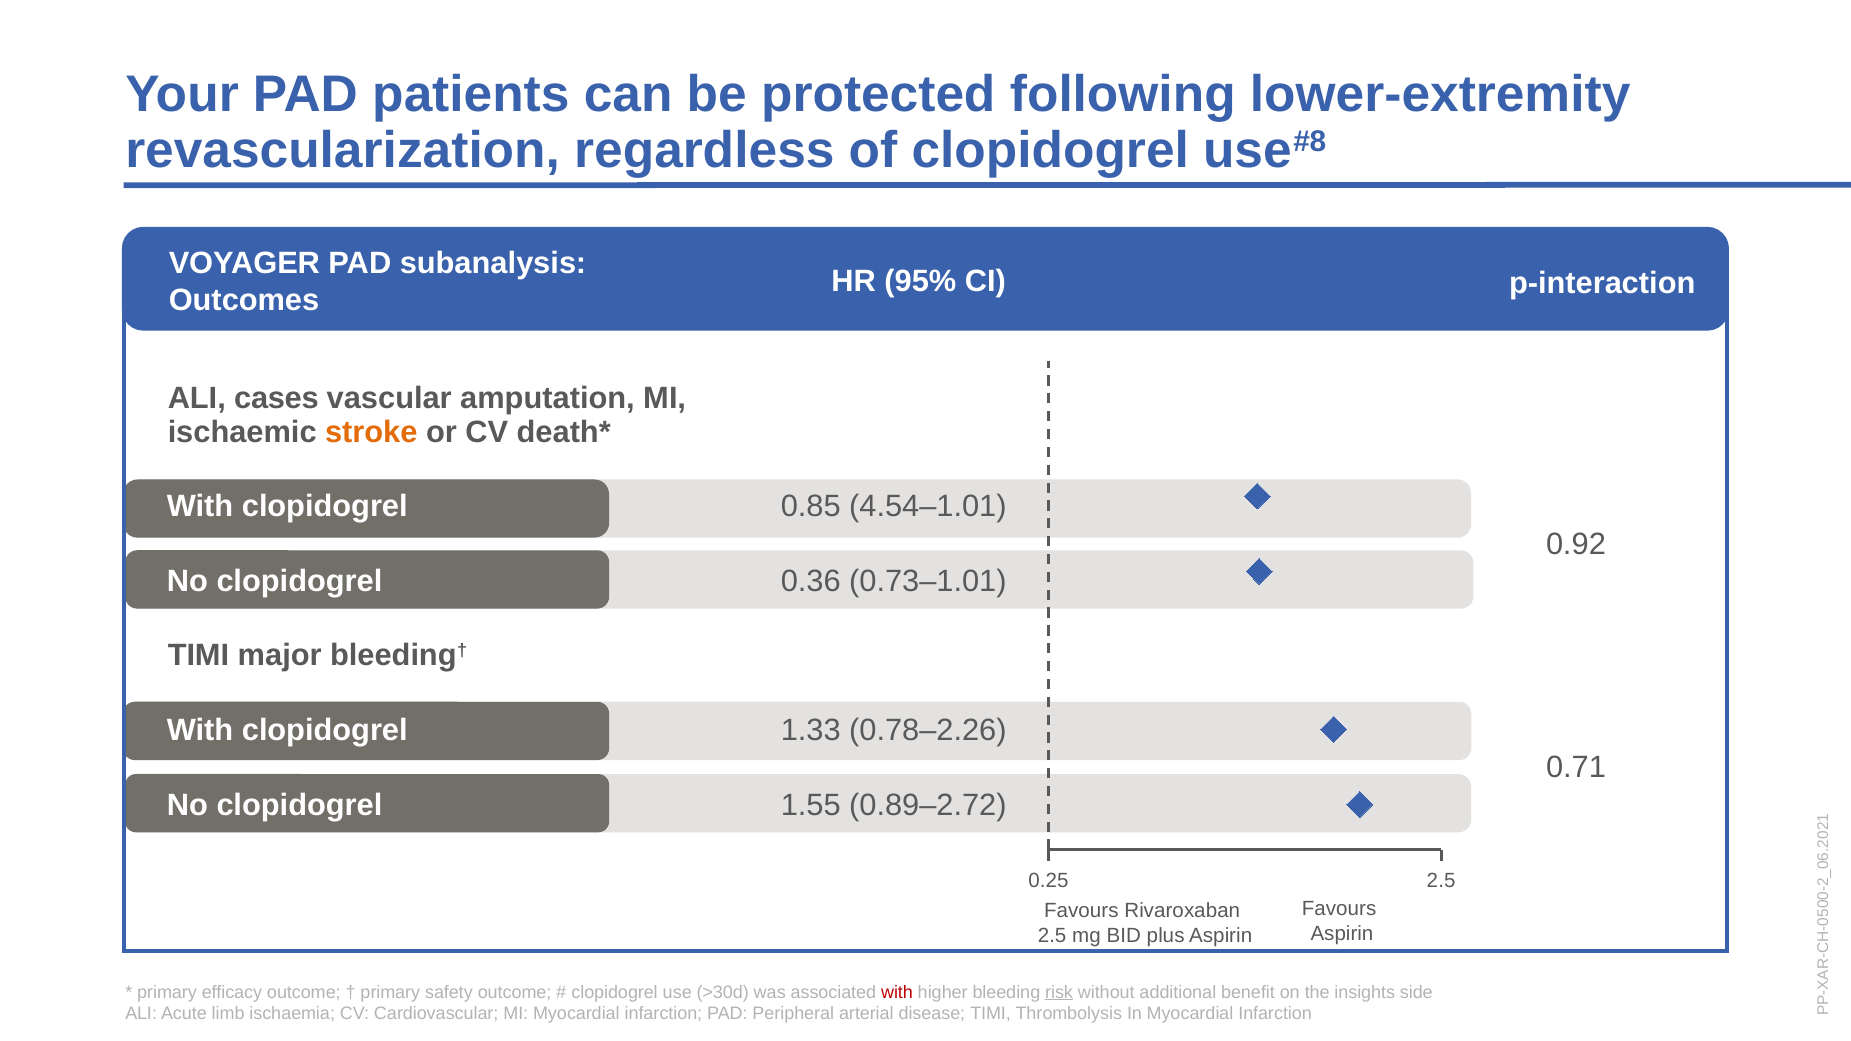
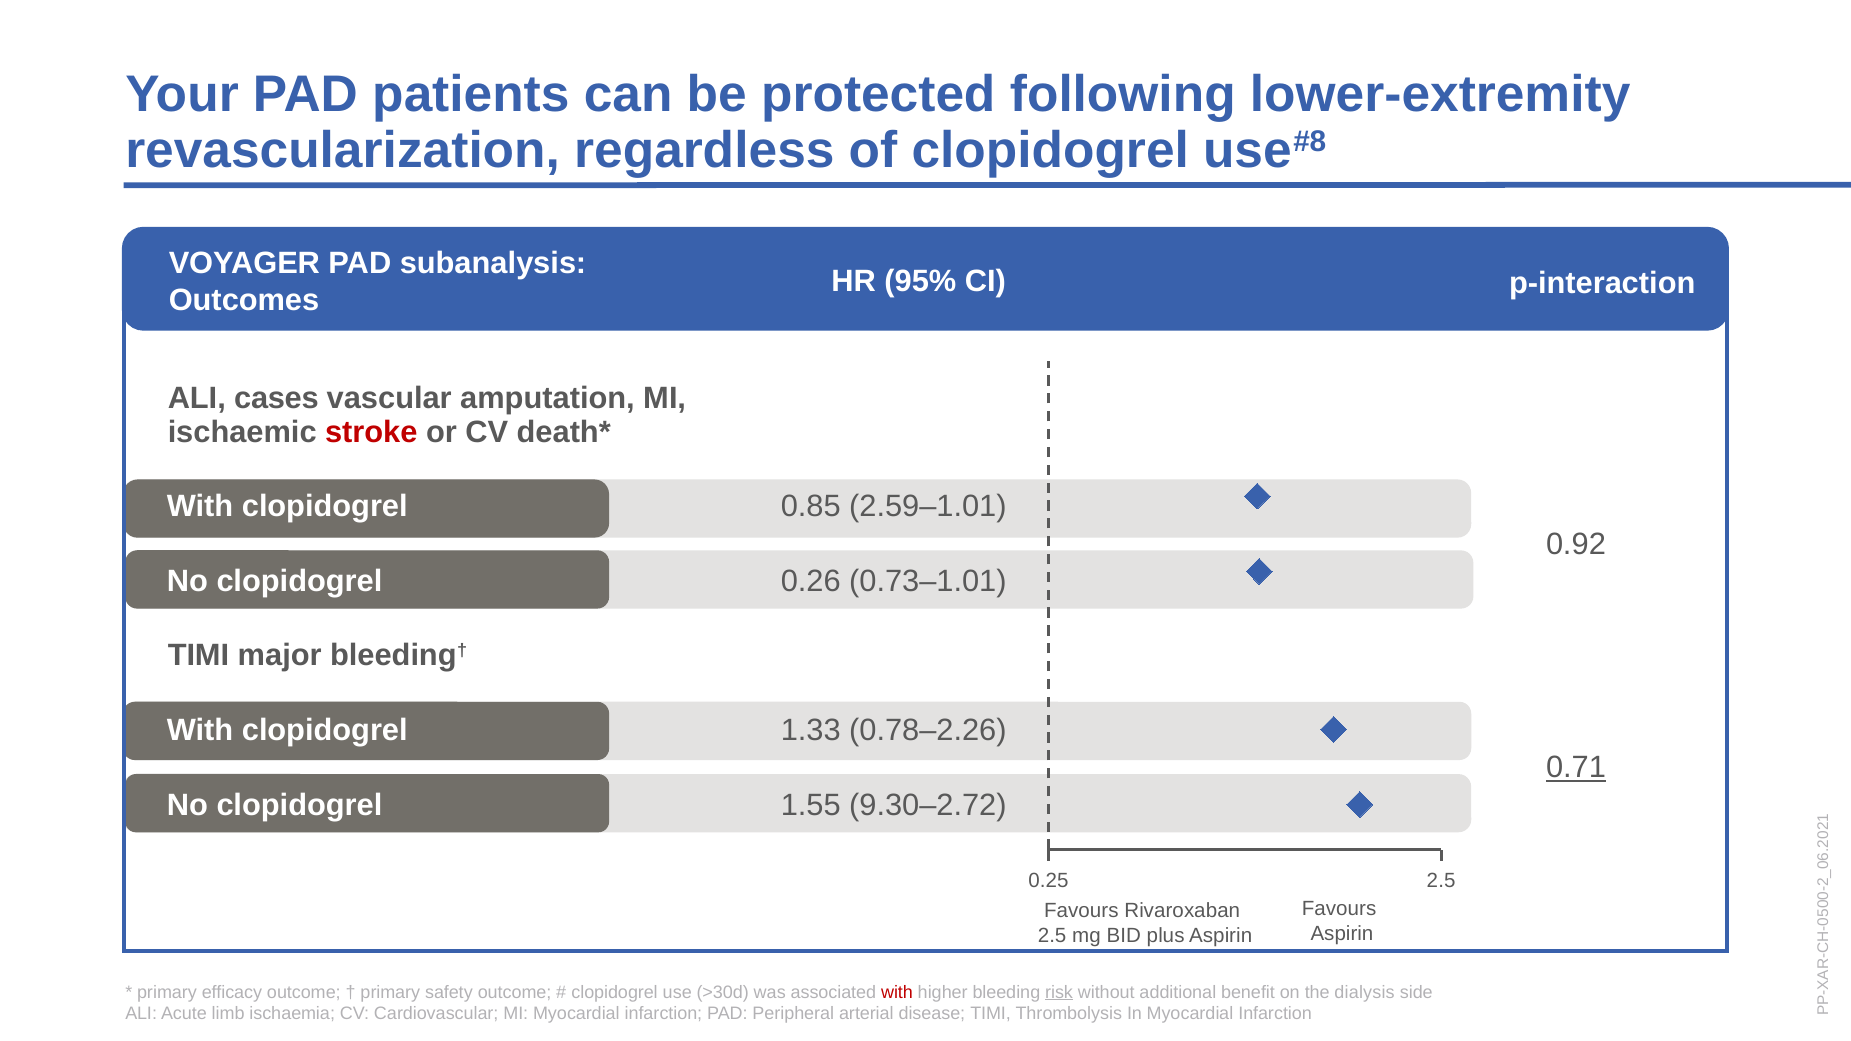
stroke colour: orange -> red (371, 433)
4.54–1.01: 4.54–1.01 -> 2.59–1.01 (928, 507)
0.36: 0.36 -> 0.26 (811, 581)
0.71 underline: none -> present (1576, 768)
0.89–2.72: 0.89–2.72 -> 9.30–2.72 (928, 805)
insights: insights -> dialysis (1365, 992)
